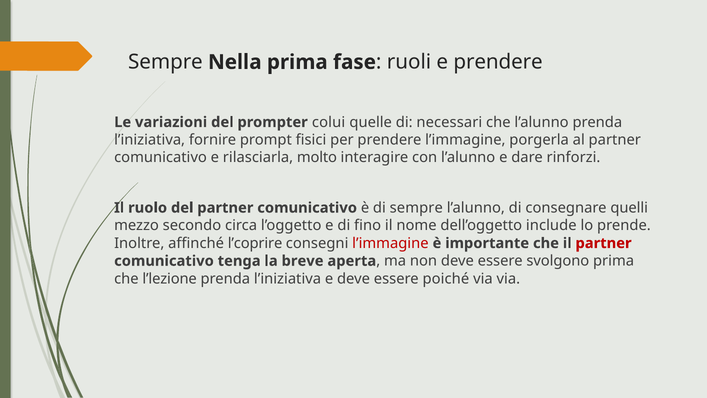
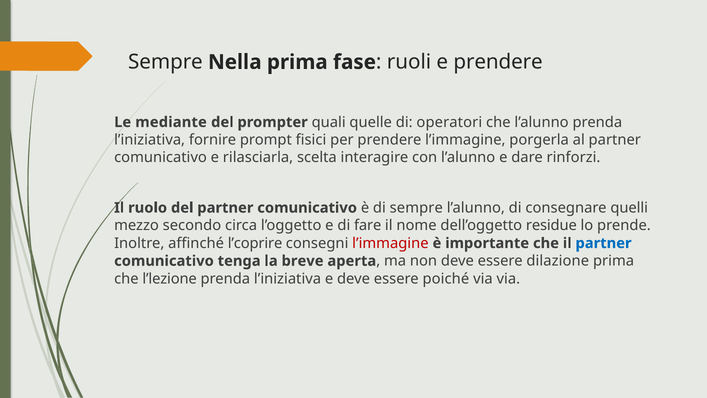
variazioni: variazioni -> mediante (171, 122)
colui: colui -> quali (329, 122)
necessari: necessari -> operatori (449, 122)
molto: molto -> scelta (317, 157)
fino: fino -> fare (368, 225)
include: include -> residue (551, 225)
partner colour: red -> blue (604, 243)
svolgono: svolgono -> dilazione (558, 261)
